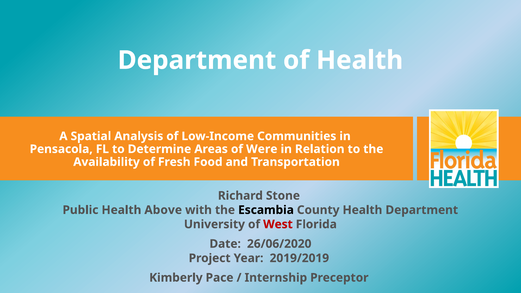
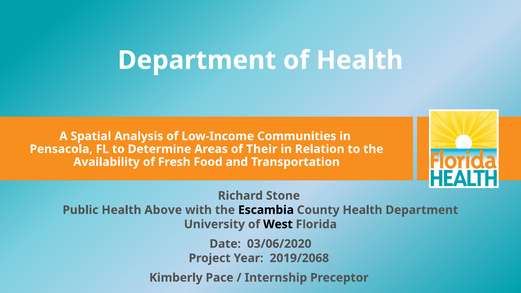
Were: Were -> Their (262, 149)
West colour: red -> black (278, 224)
26/06/2020: 26/06/2020 -> 03/06/2020 (279, 244)
2019/2019: 2019/2019 -> 2019/2068 (299, 258)
